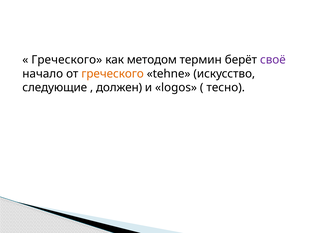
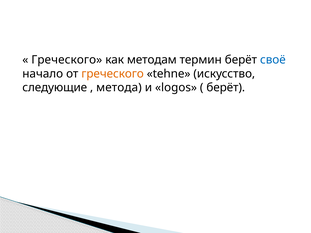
методом: методом -> методам (152, 60)
своё colour: purple -> blue (273, 60)
должен: должен -> метода (119, 88)
тесно: тесно -> берёт (226, 88)
